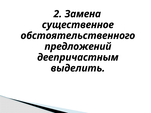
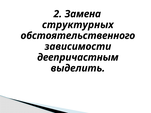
существенное: существенное -> структурных (78, 25)
предложений: предложений -> зависимости (78, 47)
